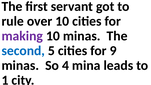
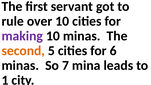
second colour: blue -> orange (23, 51)
9: 9 -> 6 (113, 51)
4: 4 -> 7 (65, 65)
